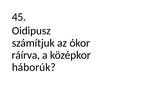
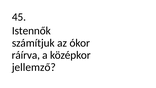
Oidipusz: Oidipusz -> Istennők (31, 31)
háborúk: háborúk -> jellemző (34, 67)
